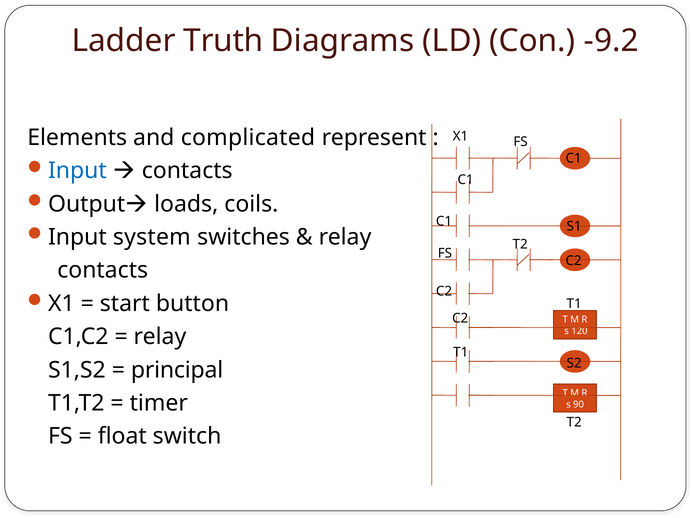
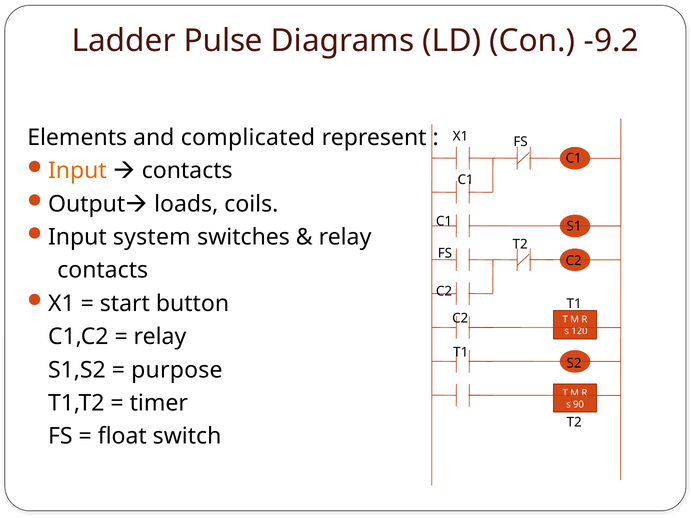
Truth: Truth -> Pulse (223, 41)
Input colour: blue -> orange (77, 171)
principal: principal -> purpose (177, 370)
